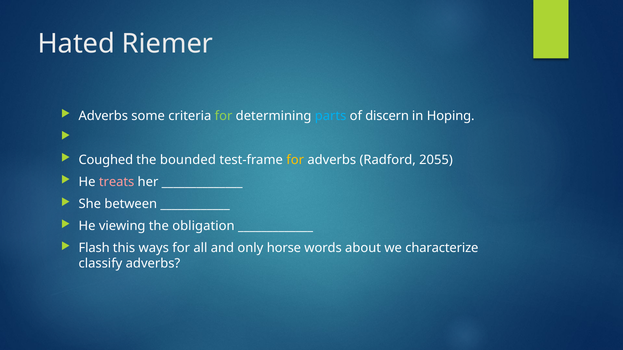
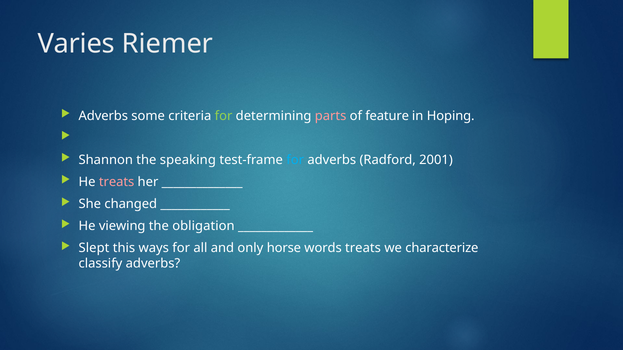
Hated: Hated -> Varies (76, 44)
parts colour: light blue -> pink (331, 116)
discern: discern -> feature (387, 116)
Coughed: Coughed -> Shannon (106, 160)
bounded: bounded -> speaking (188, 160)
for colour: yellow -> light blue (295, 160)
2055: 2055 -> 2001 (436, 160)
between: between -> changed (131, 204)
Flash: Flash -> Slept (94, 248)
words about: about -> treats (363, 248)
